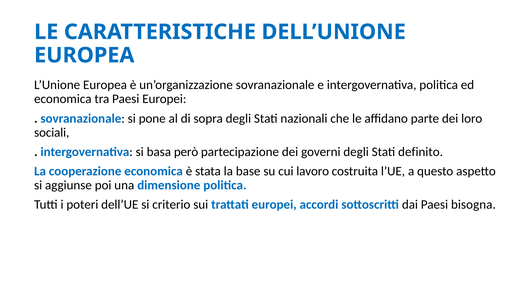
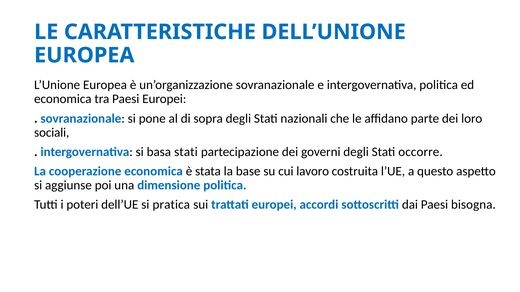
basa però: però -> stati (186, 152)
definito: definito -> occorre (421, 152)
criterio: criterio -> pratica (171, 205)
